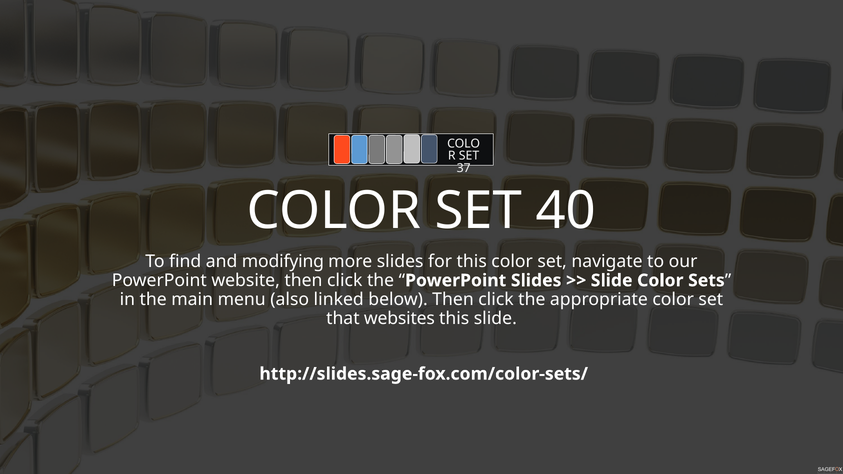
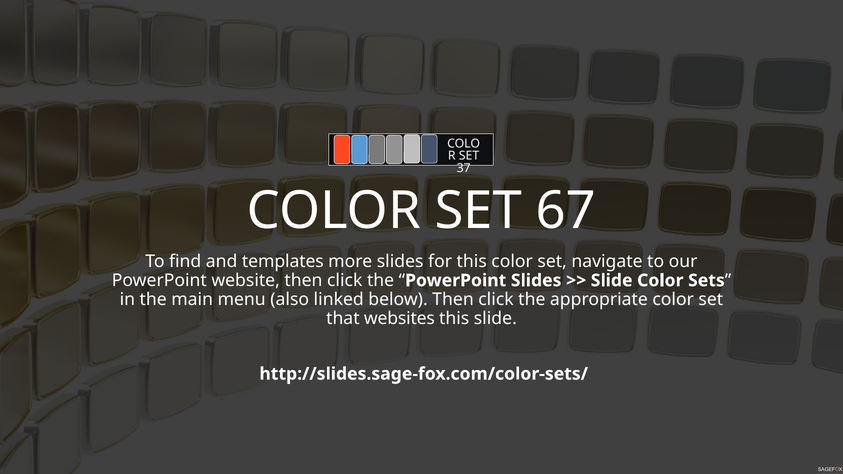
40: 40 -> 67 (566, 211)
modifying: modifying -> templates (283, 262)
